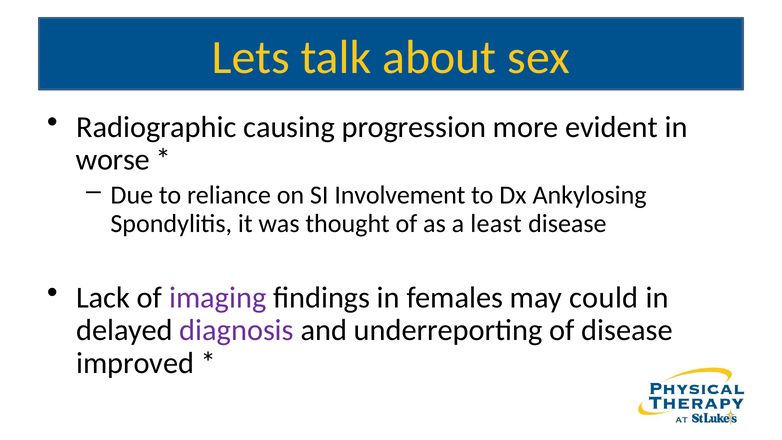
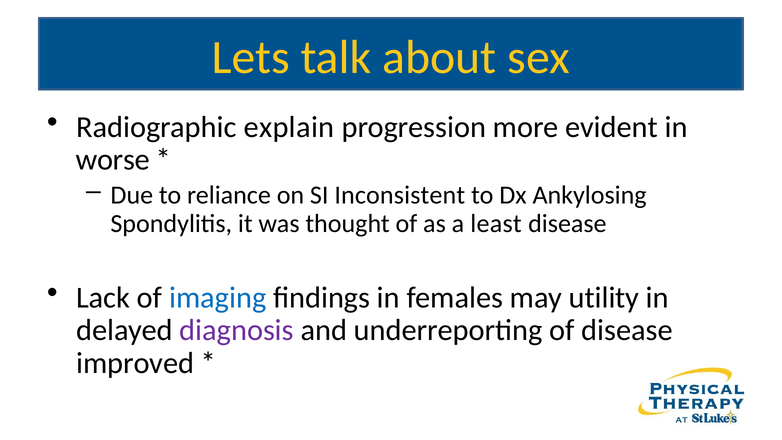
causing: causing -> explain (289, 127)
Involvement: Involvement -> Inconsistent (400, 195)
imaging colour: purple -> blue (218, 297)
could: could -> utility (604, 297)
